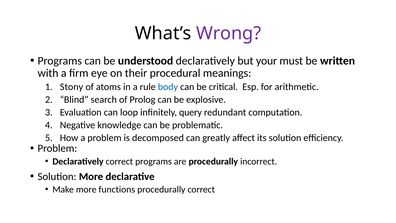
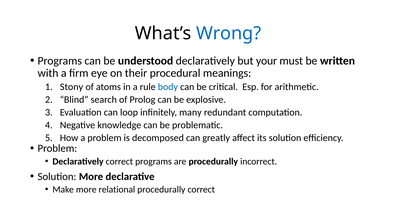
Wrong colour: purple -> blue (229, 33)
query: query -> many (190, 112)
functions: functions -> relational (117, 189)
